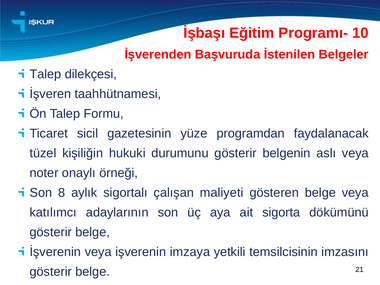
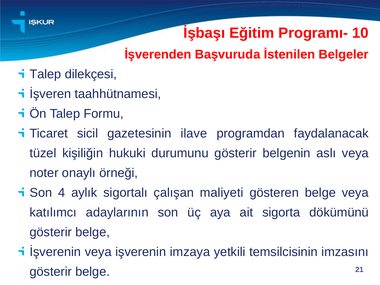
yüze: yüze -> ilave (194, 133)
8: 8 -> 4 (62, 193)
